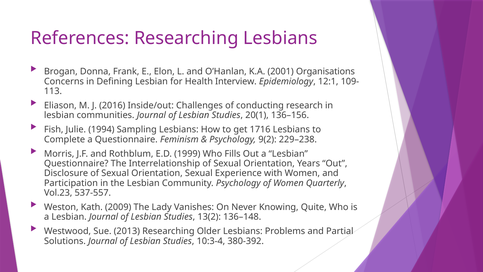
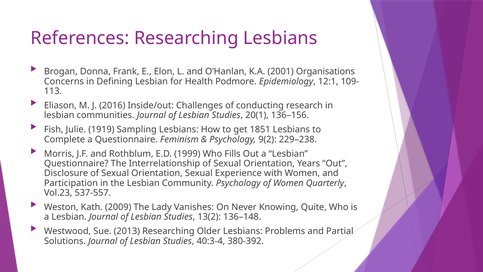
Interview: Interview -> Podmore (236, 81)
1994: 1994 -> 1919 (101, 129)
1716: 1716 -> 1851 (260, 129)
10:3-4: 10:3-4 -> 40:3-4 (211, 241)
